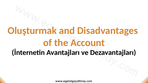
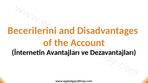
Oluşturmak: Oluşturmak -> Becerilerini (32, 31)
